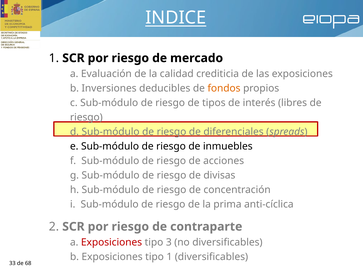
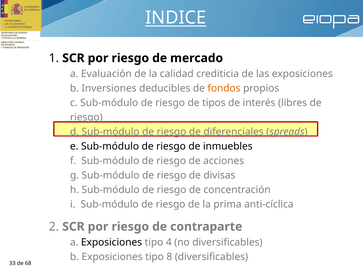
Exposiciones colour: red -> black (112, 242)
3: 3 -> 4 (169, 242)
tipo 1: 1 -> 8 (169, 257)
